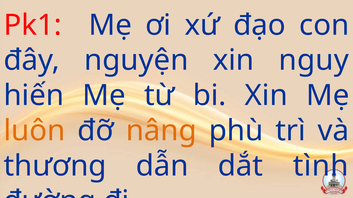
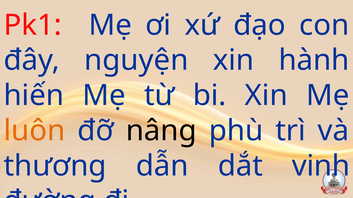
nguy: nguy -> hành (314, 60)
nâng colour: orange -> black (161, 131)
tình: tình -> vinh (321, 166)
